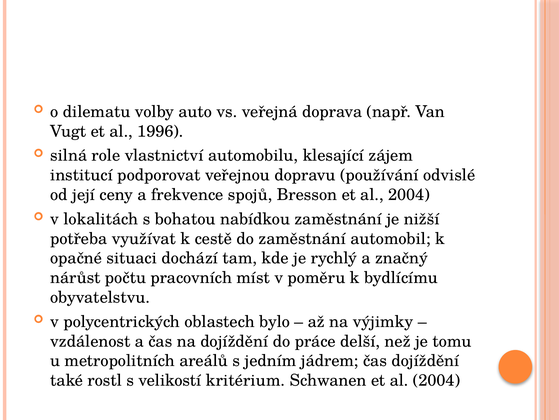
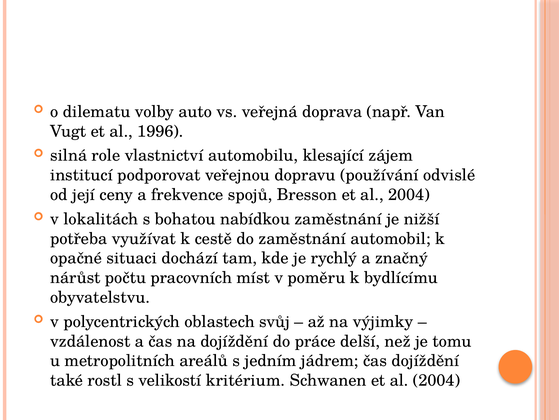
bylo: bylo -> svůj (275, 321)
